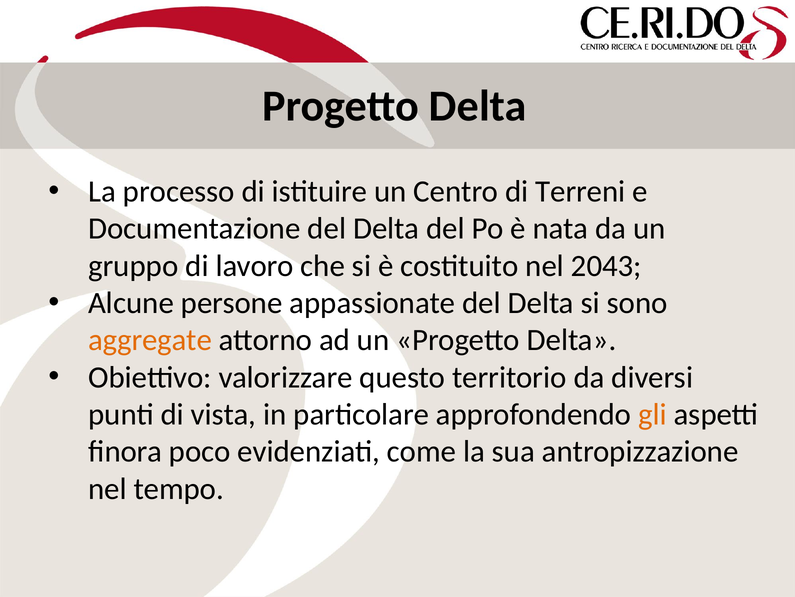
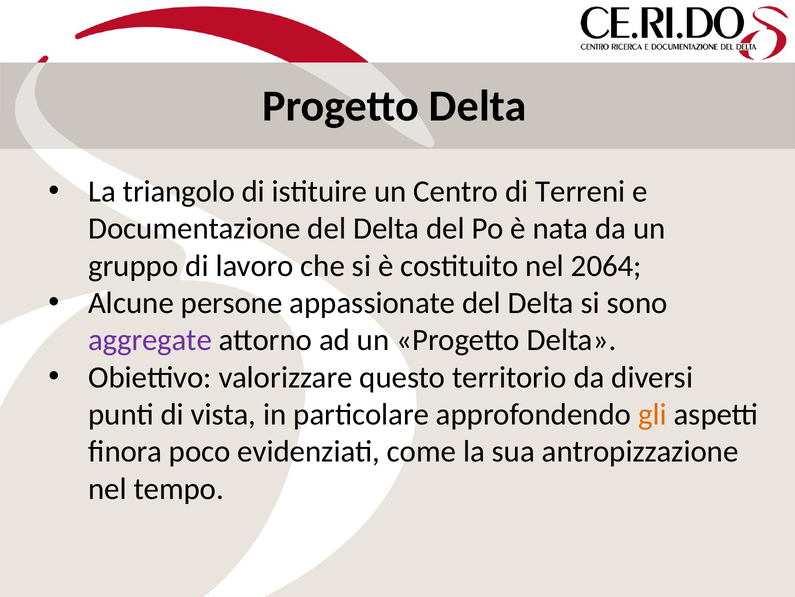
processo: processo -> triangolo (179, 191)
2043: 2043 -> 2064 (606, 266)
aggregate colour: orange -> purple (150, 340)
